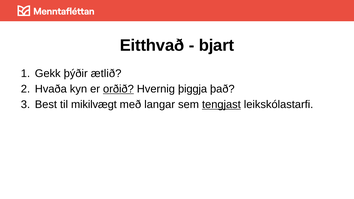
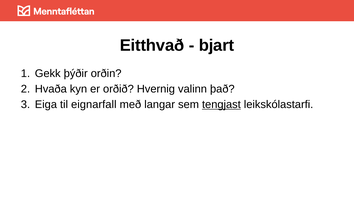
ætlið: ætlið -> orðin (106, 74)
orðið underline: present -> none (118, 89)
þiggja: þiggja -> valinn (193, 89)
Best: Best -> Eiga (46, 104)
mikilvægt: mikilvægt -> eignarfall (94, 104)
